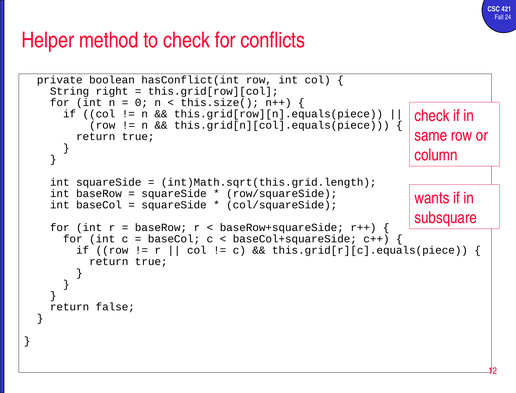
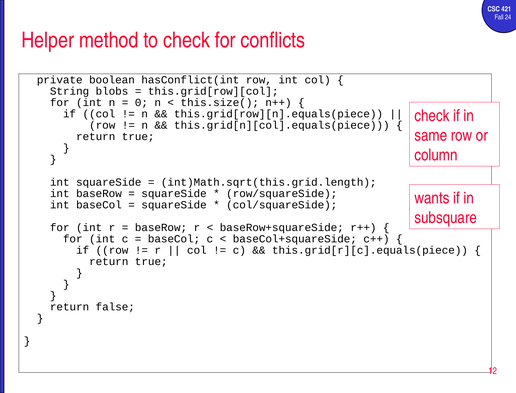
right: right -> blobs (112, 91)
